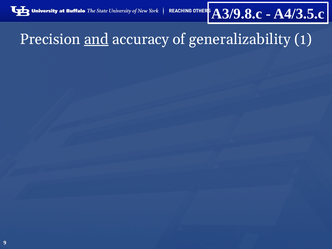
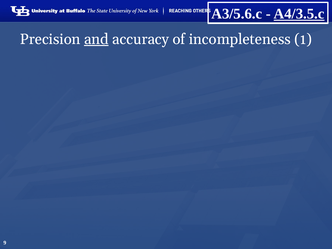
A3/9.8.c: A3/9.8.c -> A3/5.6.c (237, 14)
A4/3.5.c underline: none -> present (299, 14)
generalizability: generalizability -> incompleteness (240, 39)
